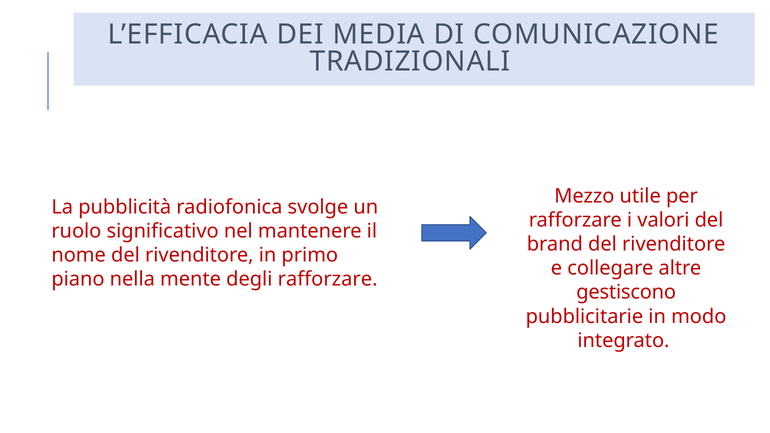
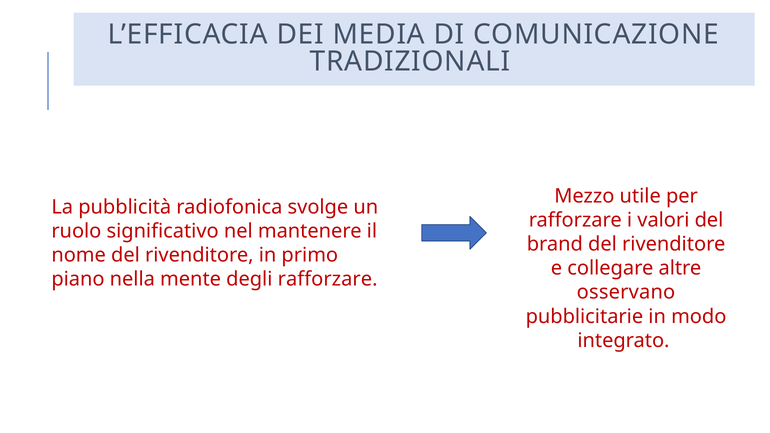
gestiscono: gestiscono -> osservano (626, 292)
